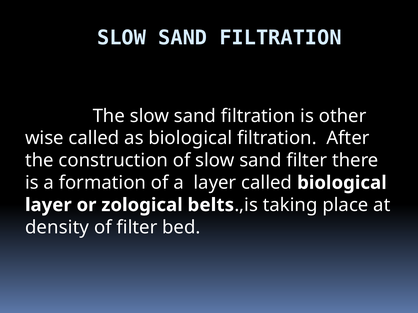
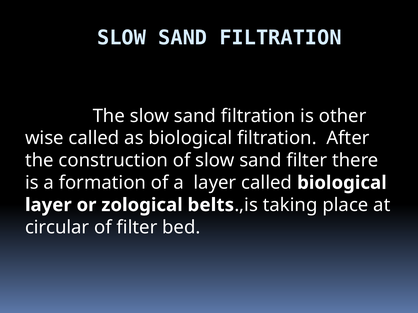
density: density -> circular (57, 228)
